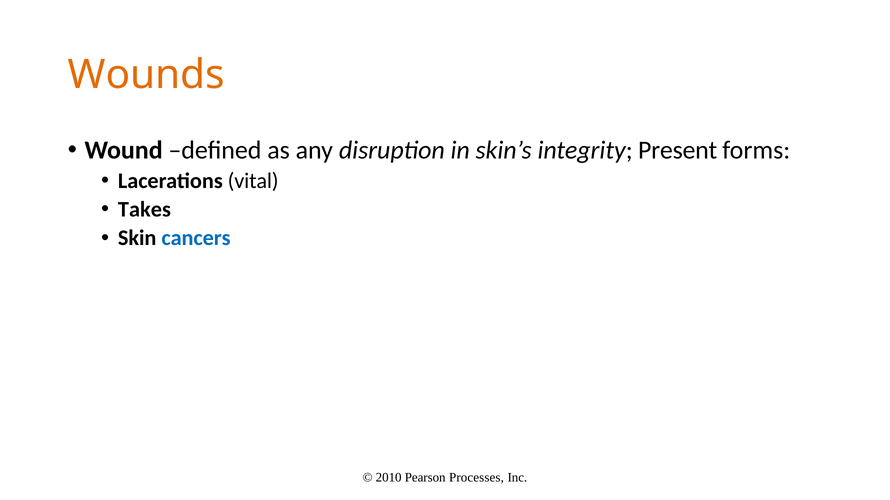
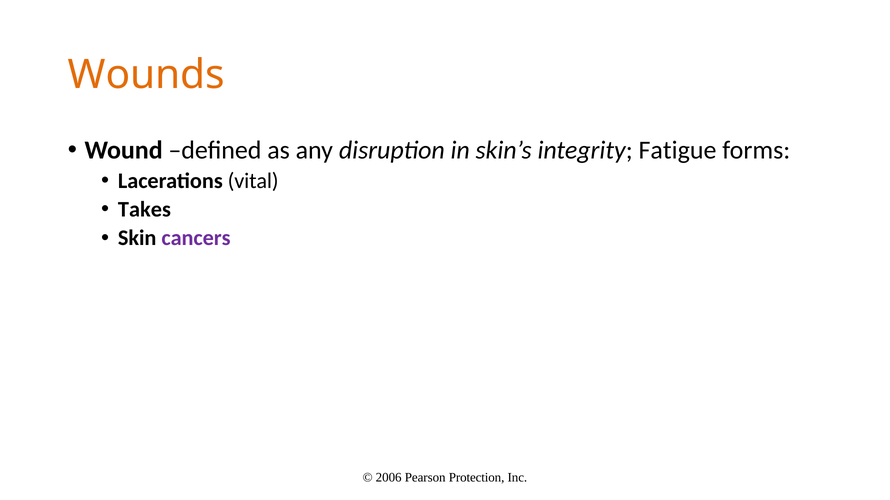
Present: Present -> Fatigue (678, 150)
cancers colour: blue -> purple (196, 238)
2010: 2010 -> 2006 (389, 478)
Processes: Processes -> Protection (477, 478)
